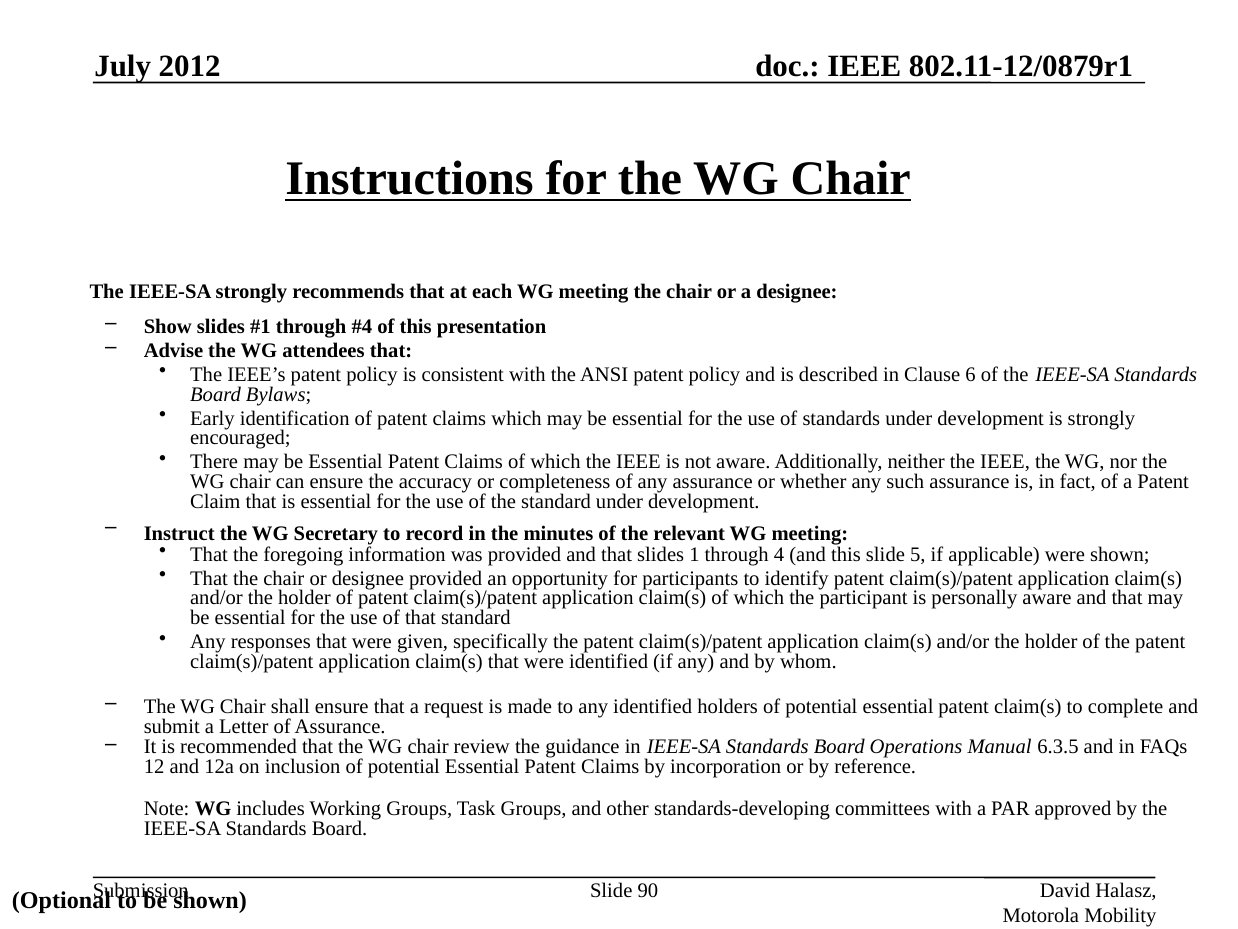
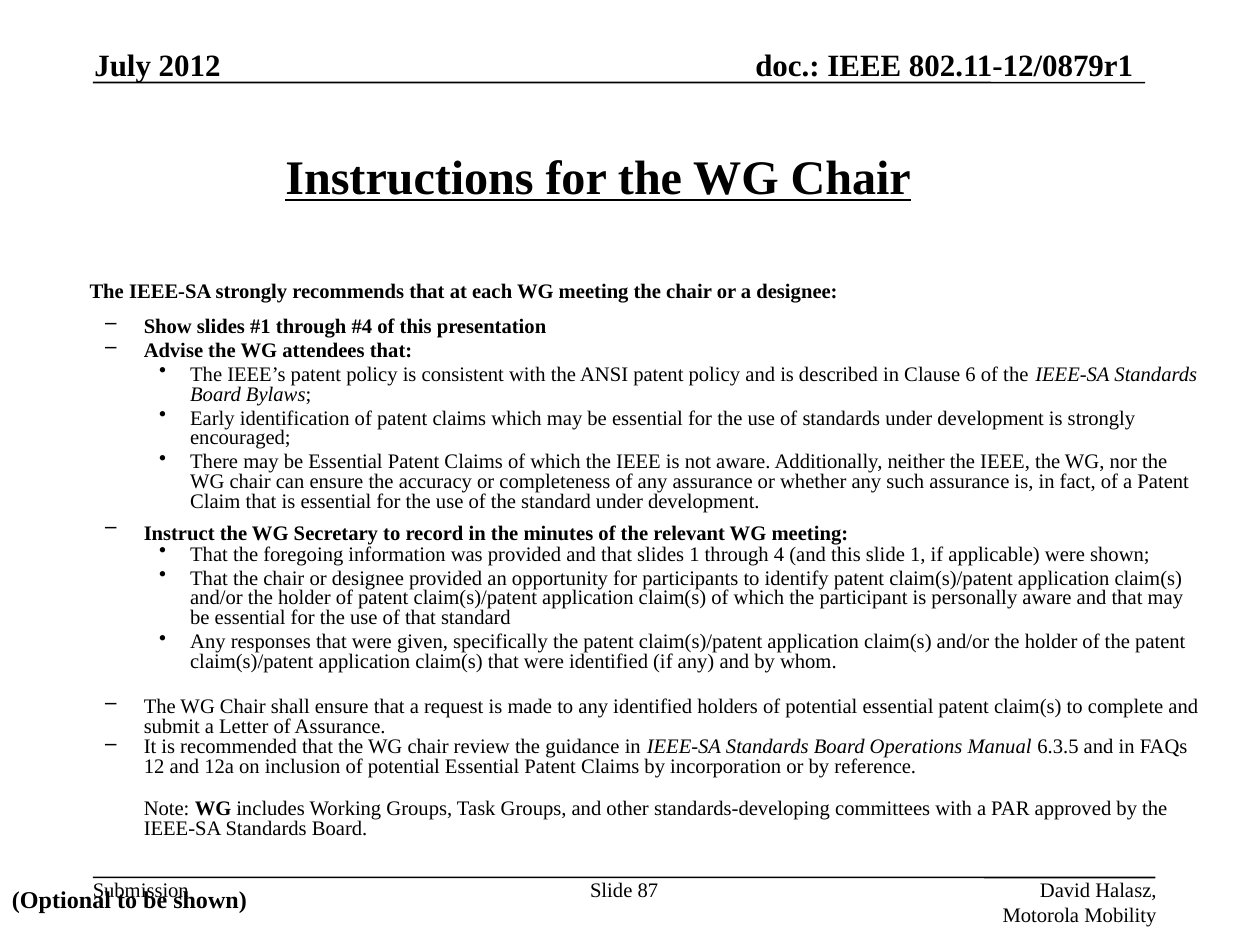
slide 5: 5 -> 1 (918, 554)
90: 90 -> 87 (648, 891)
